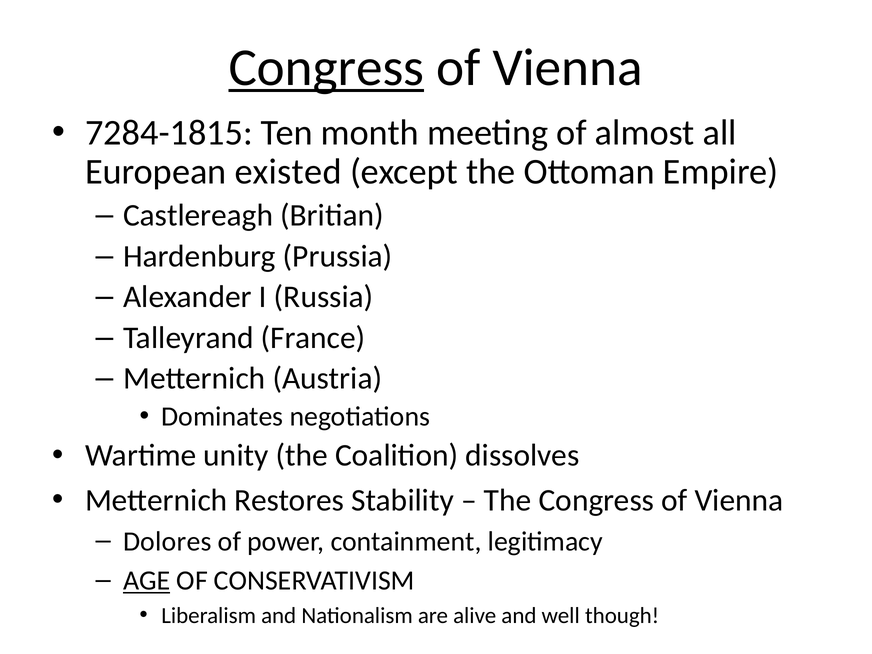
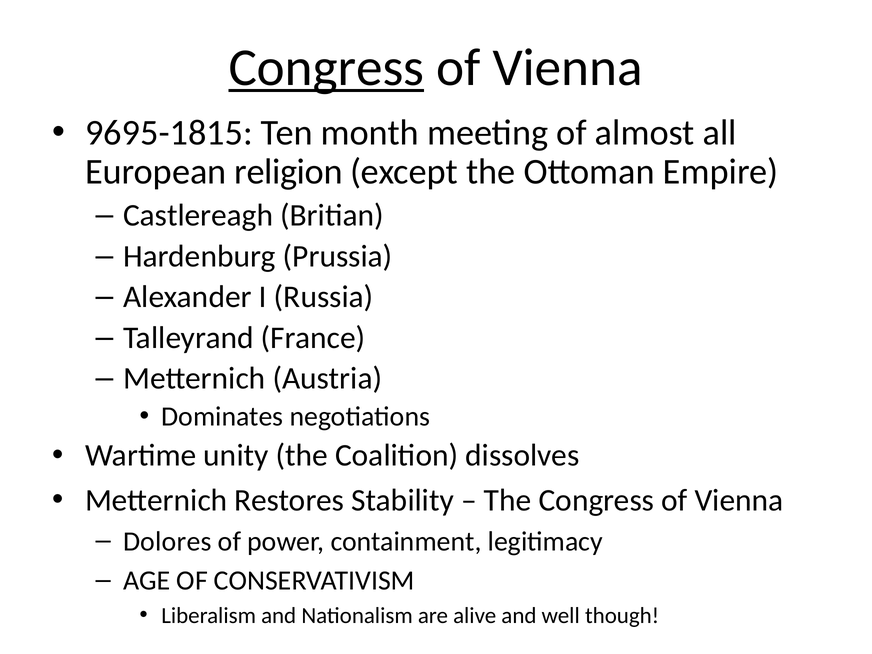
7284-1815: 7284-1815 -> 9695-1815 (169, 133)
existed: existed -> religion (288, 172)
AGE underline: present -> none (147, 581)
